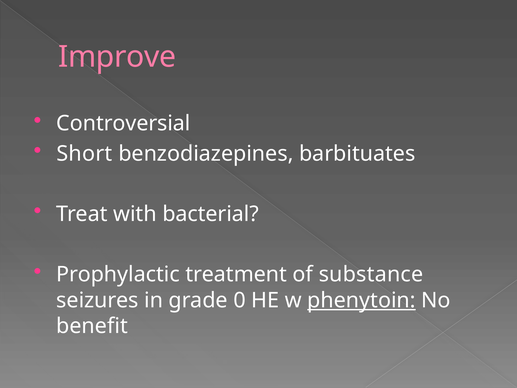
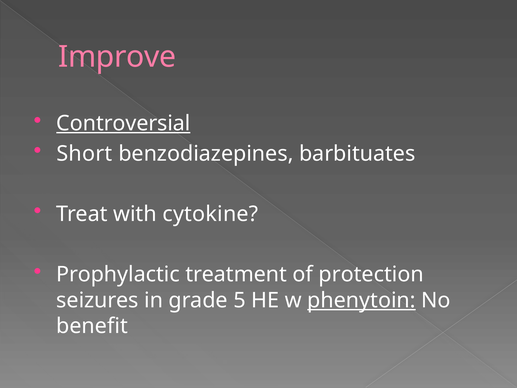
Controversial underline: none -> present (123, 123)
bacterial: bacterial -> cytokine (210, 214)
substance: substance -> protection (371, 274)
0: 0 -> 5 (240, 300)
